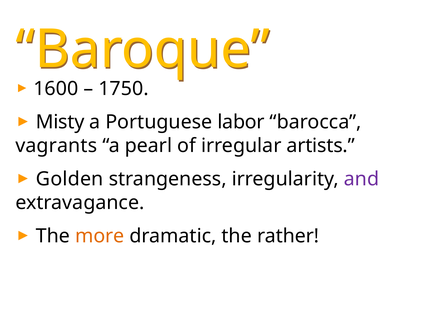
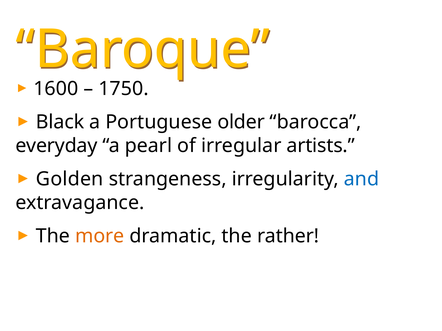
Misty: Misty -> Black (60, 122)
labor: labor -> older (241, 122)
vagrants: vagrants -> everyday (56, 146)
and colour: purple -> blue (361, 179)
